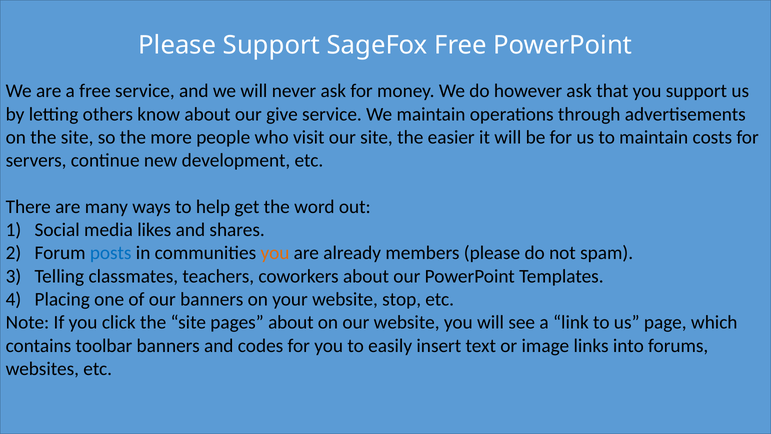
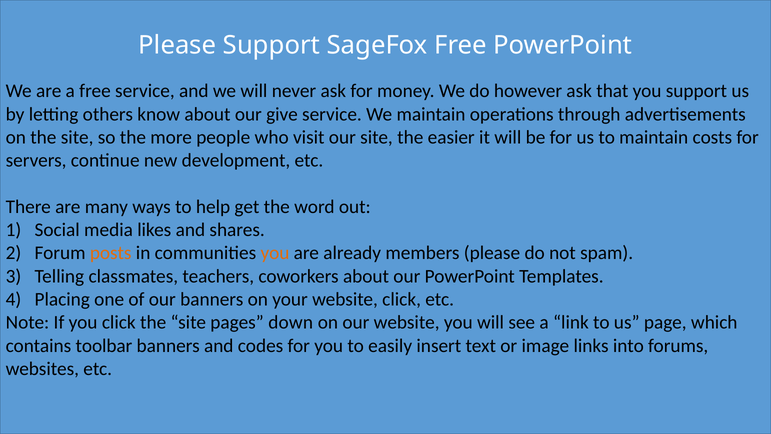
posts colour: blue -> orange (111, 253)
website stop: stop -> click (402, 299)
pages about: about -> down (291, 322)
